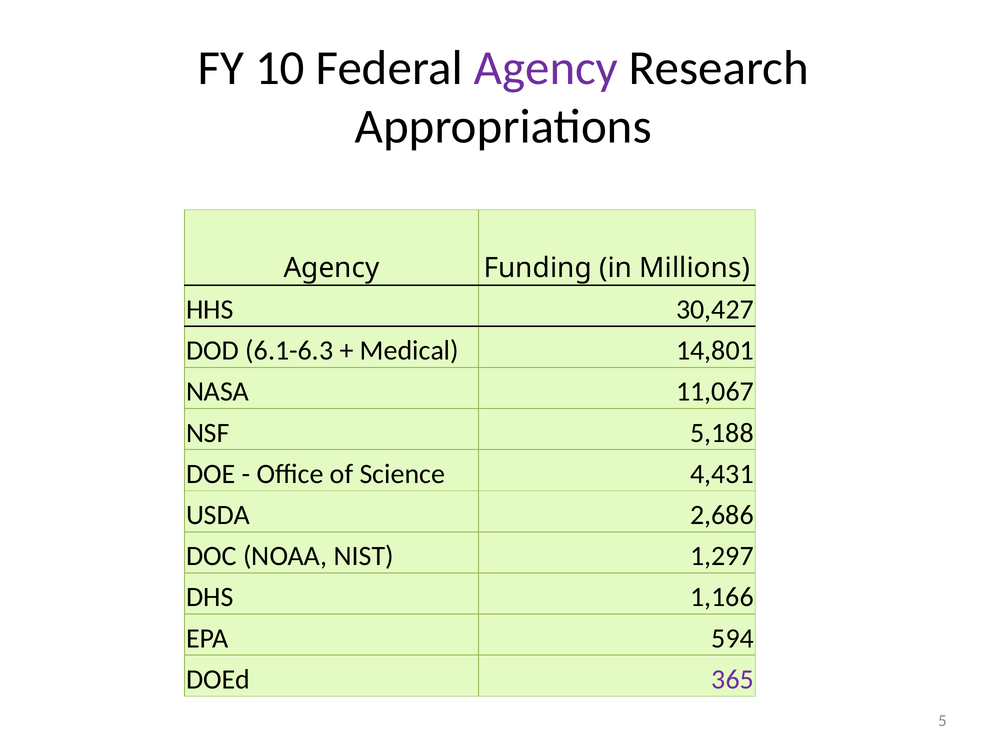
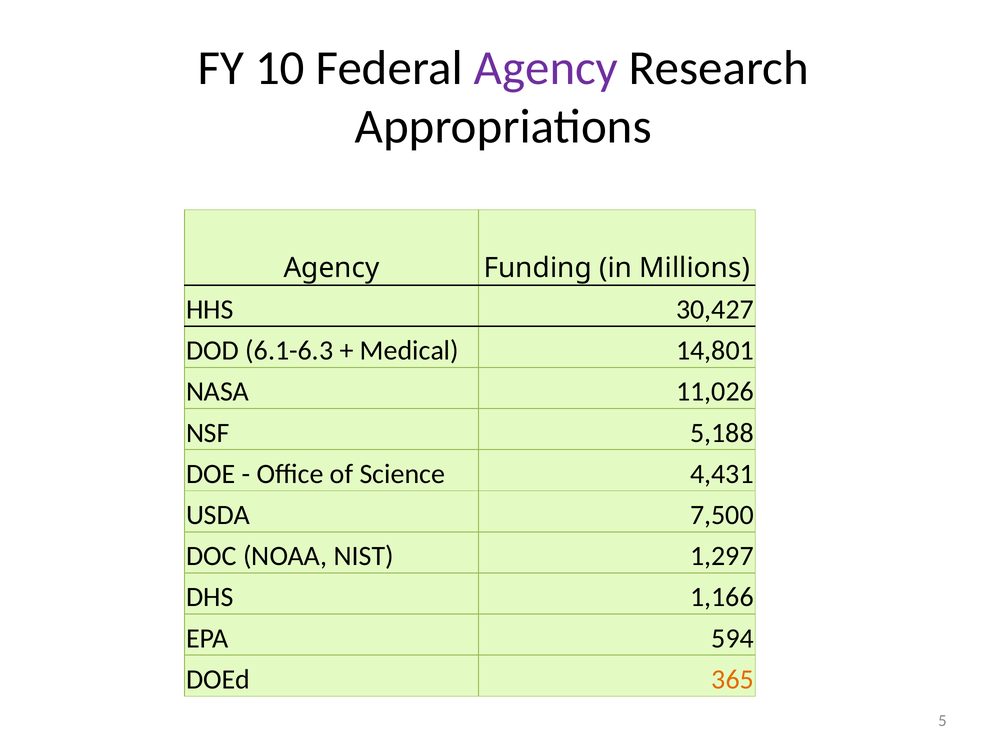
11,067: 11,067 -> 11,026 (715, 392)
2,686: 2,686 -> 7,500 (722, 515)
365 colour: purple -> orange (733, 680)
